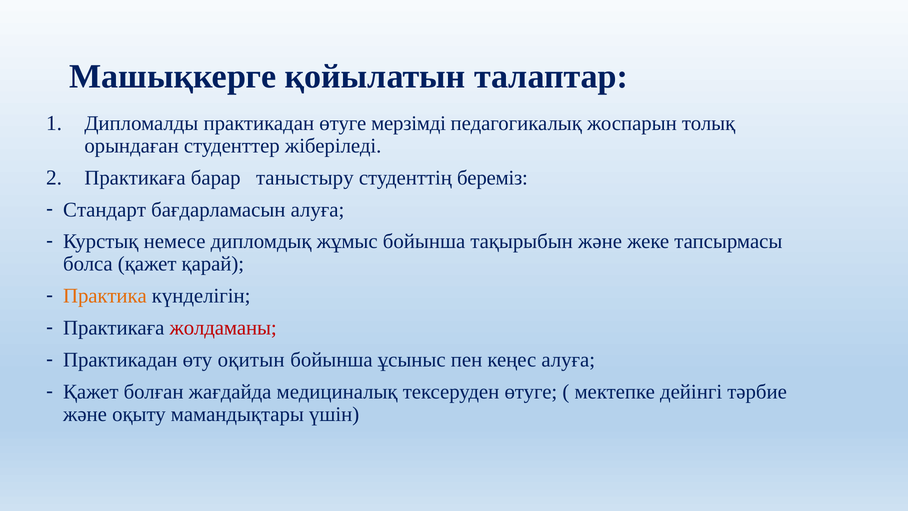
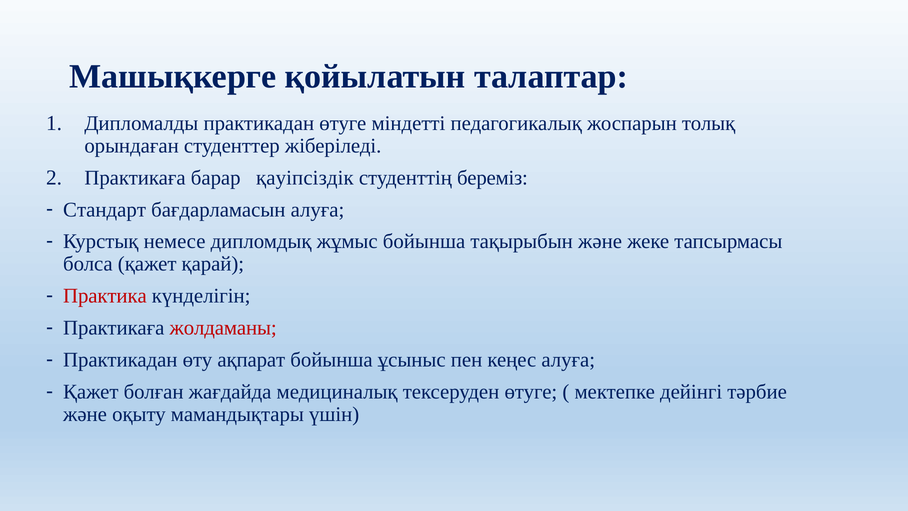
мерзімді: мерзімді -> міндетті (408, 123)
таныстыру: таныстыру -> қауіпсіздік (305, 178)
Практика colour: orange -> red (105, 296)
оқитын: оқитын -> ақпарат (251, 360)
